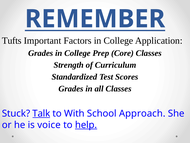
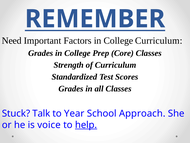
Tufts: Tufts -> Need (12, 41)
Application: Application -> Curriculum (159, 41)
Talk underline: present -> none (41, 113)
With: With -> Year (74, 113)
